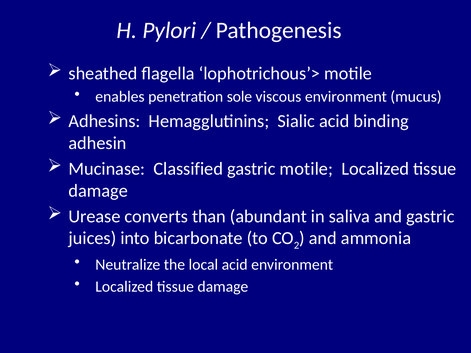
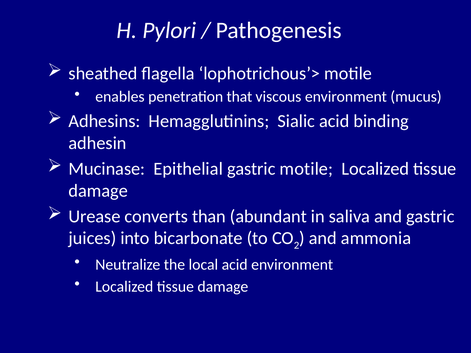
sole: sole -> that (239, 97)
Classified: Classified -> Epithelial (188, 169)
